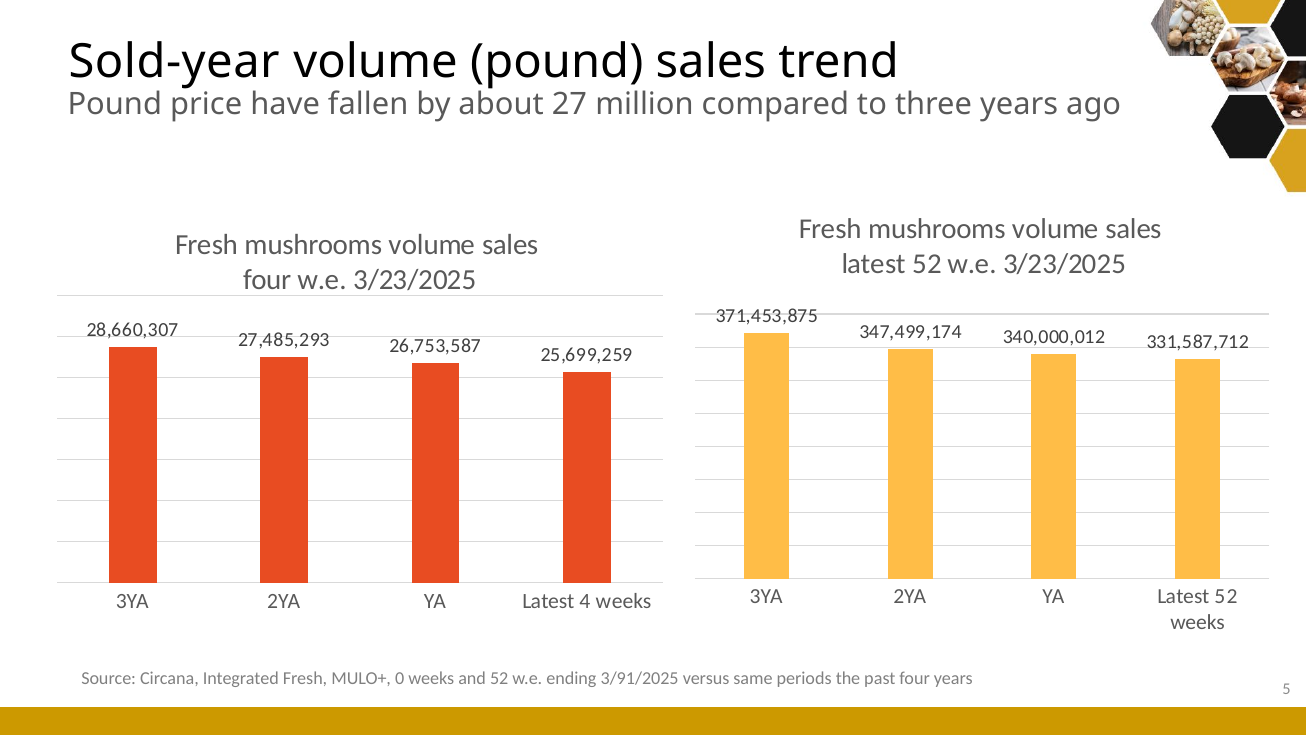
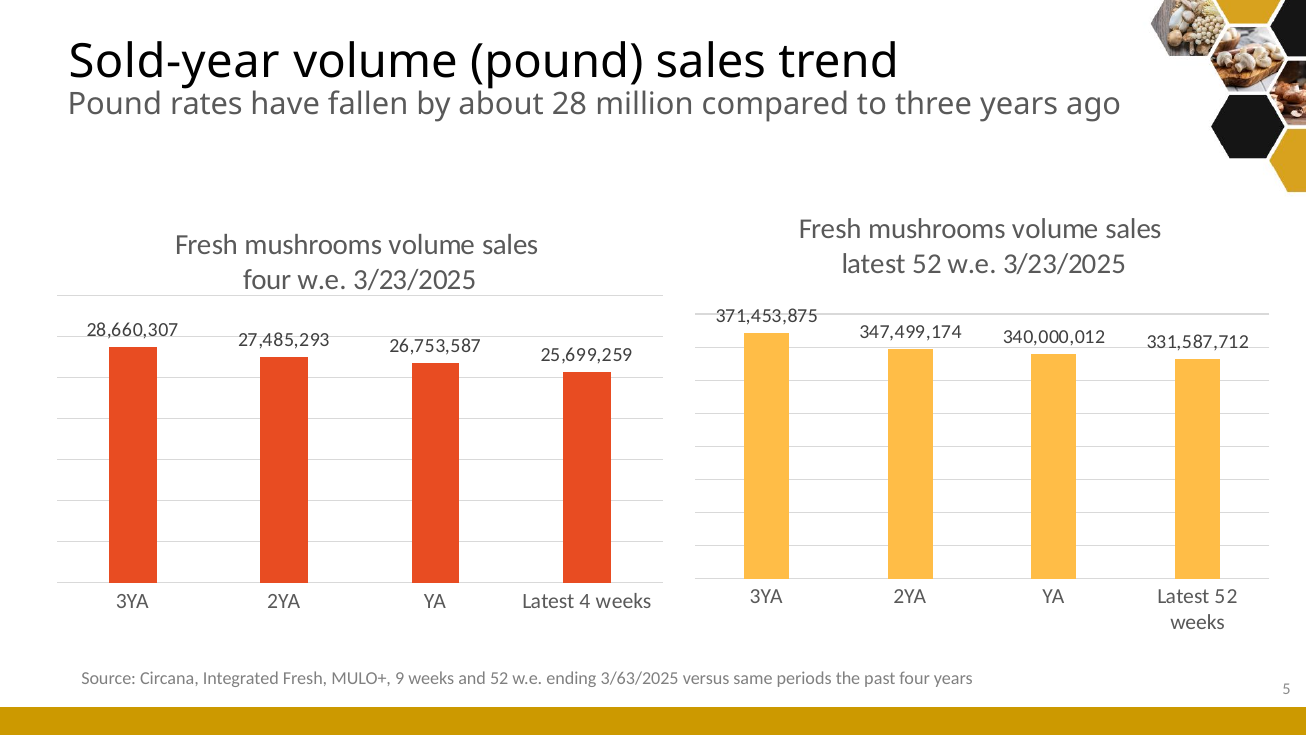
price: price -> rates (206, 104)
27: 27 -> 28 (569, 104)
0: 0 -> 9 (400, 678)
3/91/2025: 3/91/2025 -> 3/63/2025 (640, 678)
